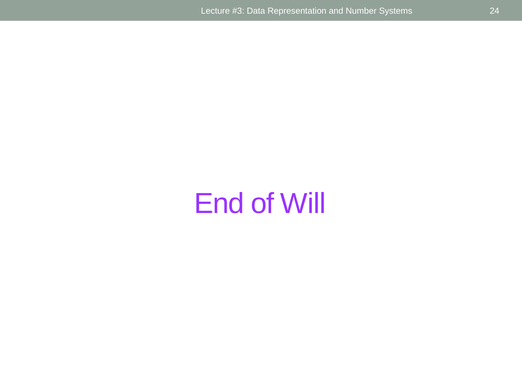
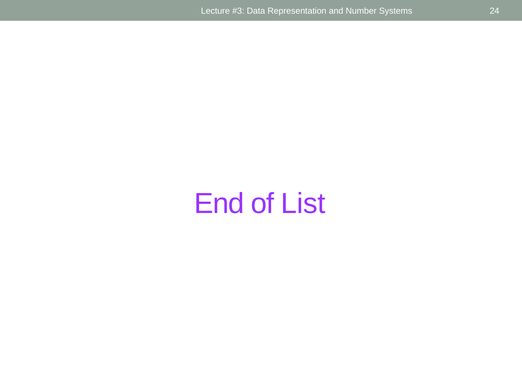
Will: Will -> List (303, 204)
